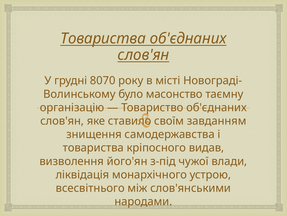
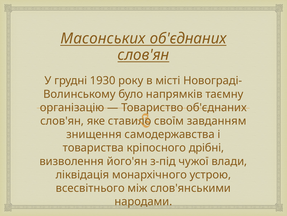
Товариства: Товариства -> Масонських (103, 38)
8070: 8070 -> 1930 (103, 80)
масонство: масонство -> напрямків (174, 94)
видав: видав -> дрібні (206, 147)
